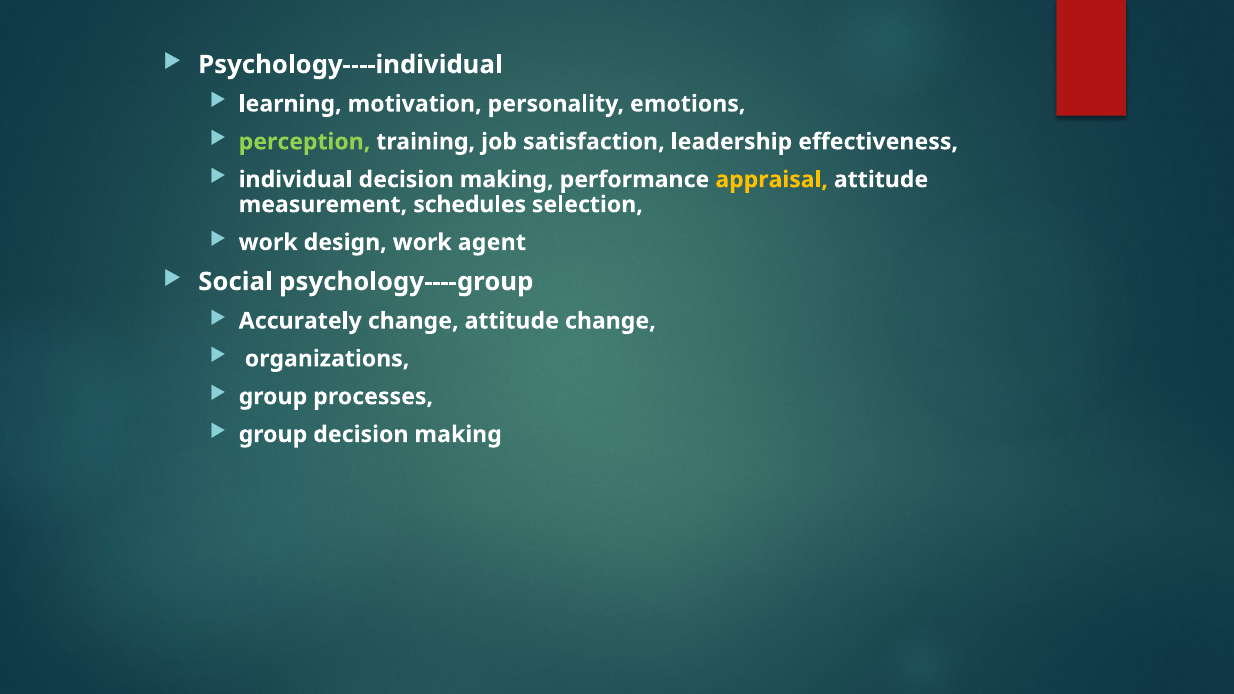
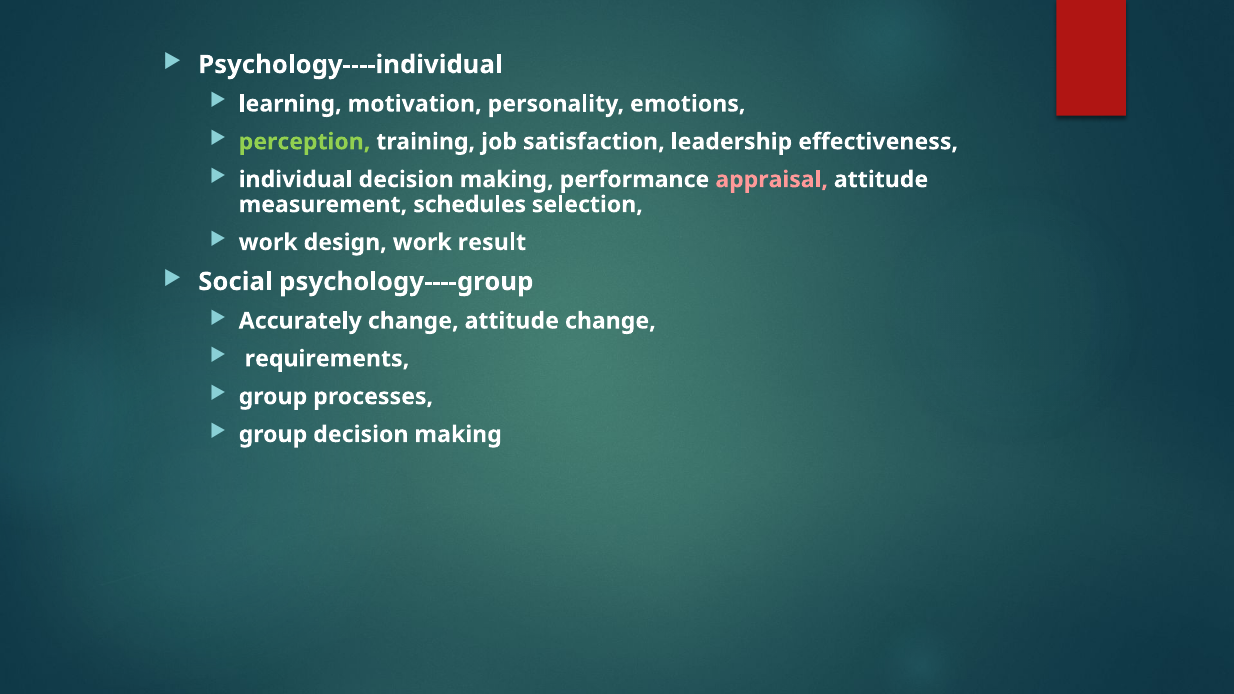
appraisal colour: yellow -> pink (772, 180)
agent: agent -> result (492, 242)
organizations: organizations -> requirements (327, 359)
